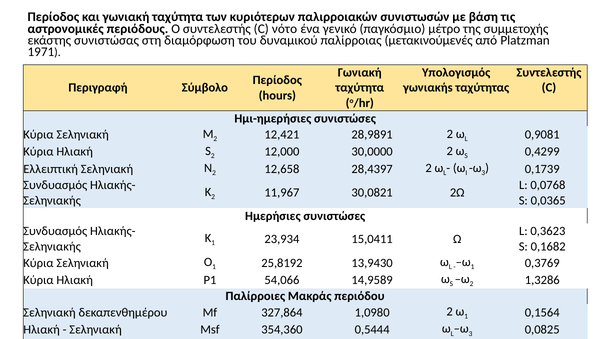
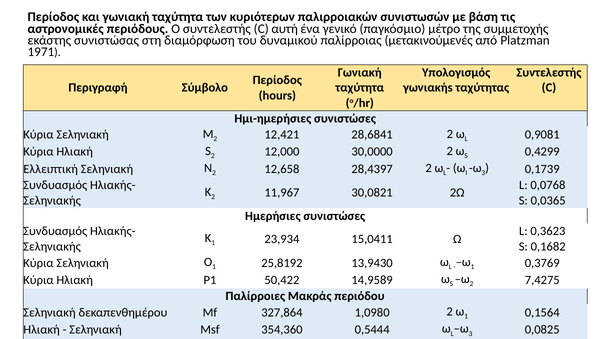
νότο: νότο -> αυτή (285, 29)
28,9891: 28,9891 -> 28,6841 (372, 135)
54,066: 54,066 -> 50,422 (282, 280)
1,3286: 1,3286 -> 7,4275 (542, 280)
